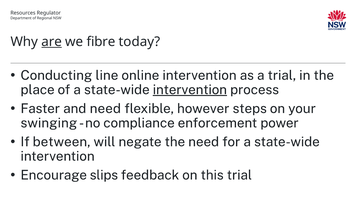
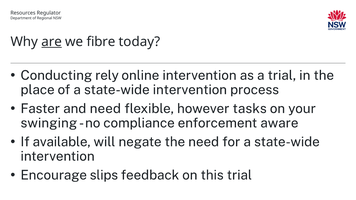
line: line -> rely (107, 75)
intervention underline: present -> none (190, 90)
steps: steps -> tasks (250, 109)
power: power -> aware (279, 123)
between: between -> available (62, 142)
